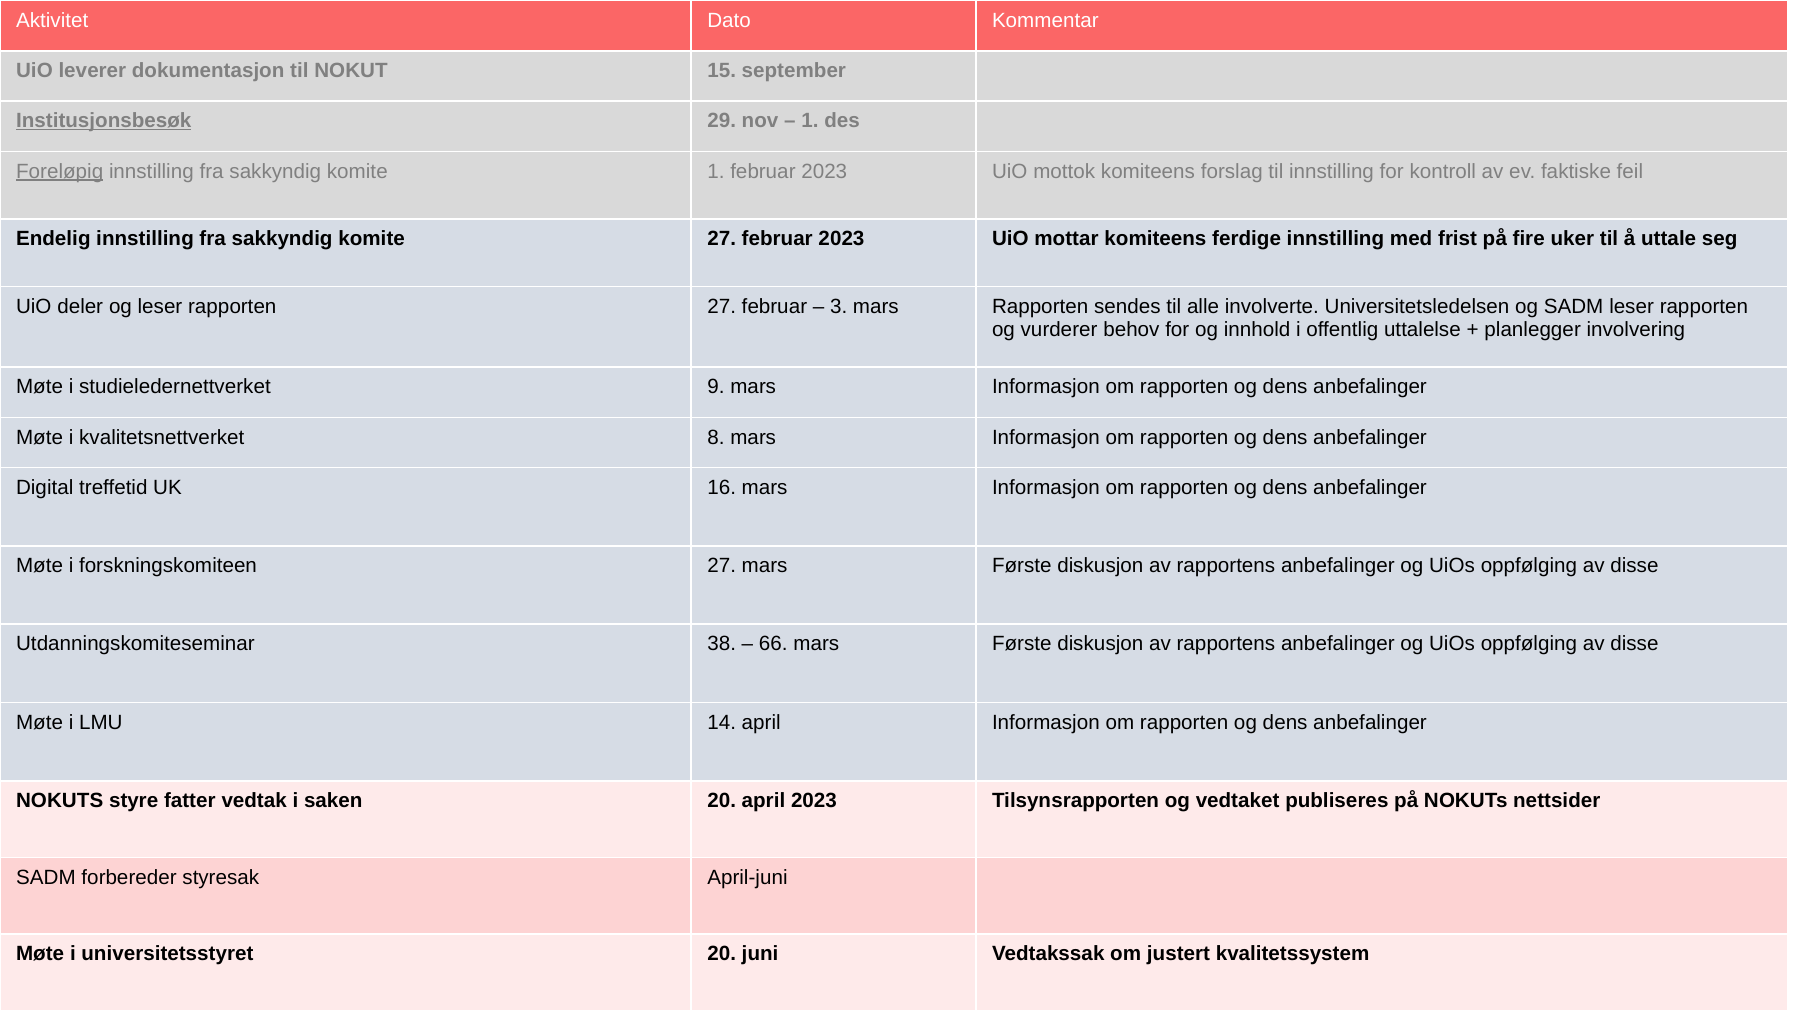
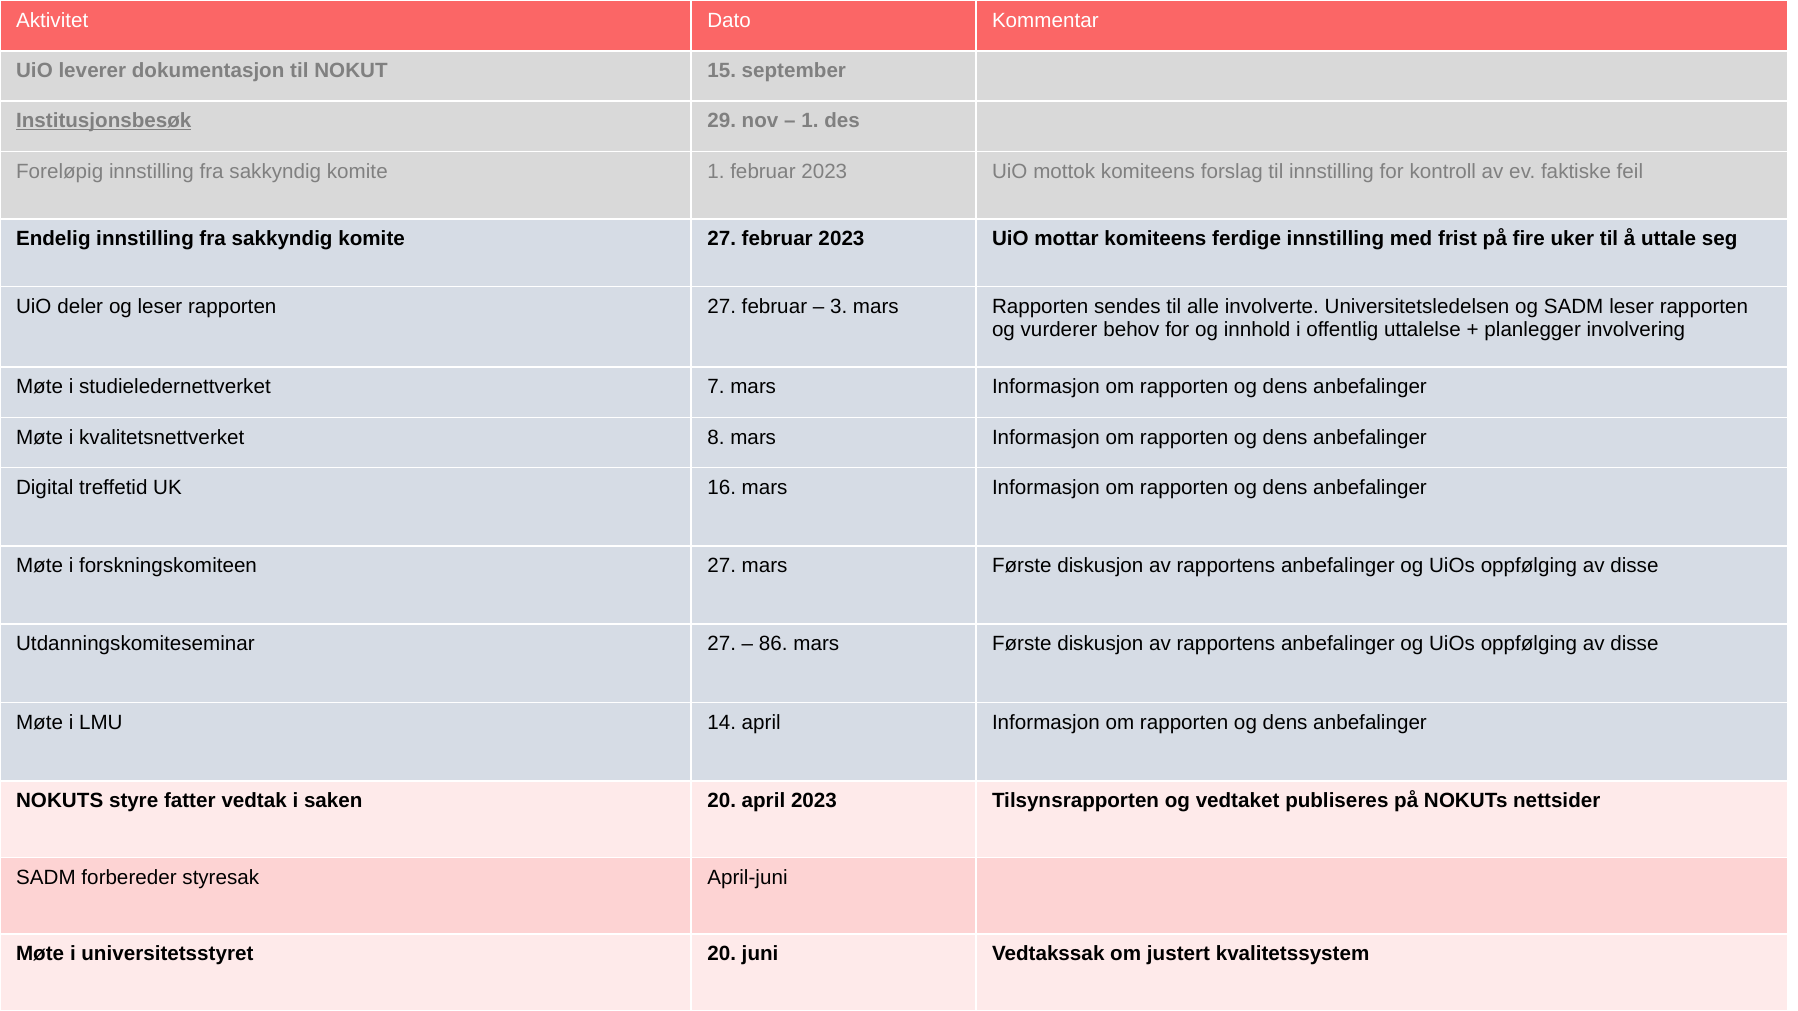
Foreløpig underline: present -> none (60, 171)
9: 9 -> 7 (716, 387)
Utdanningskomiteseminar 38: 38 -> 27 (722, 644)
66: 66 -> 86 (773, 644)
